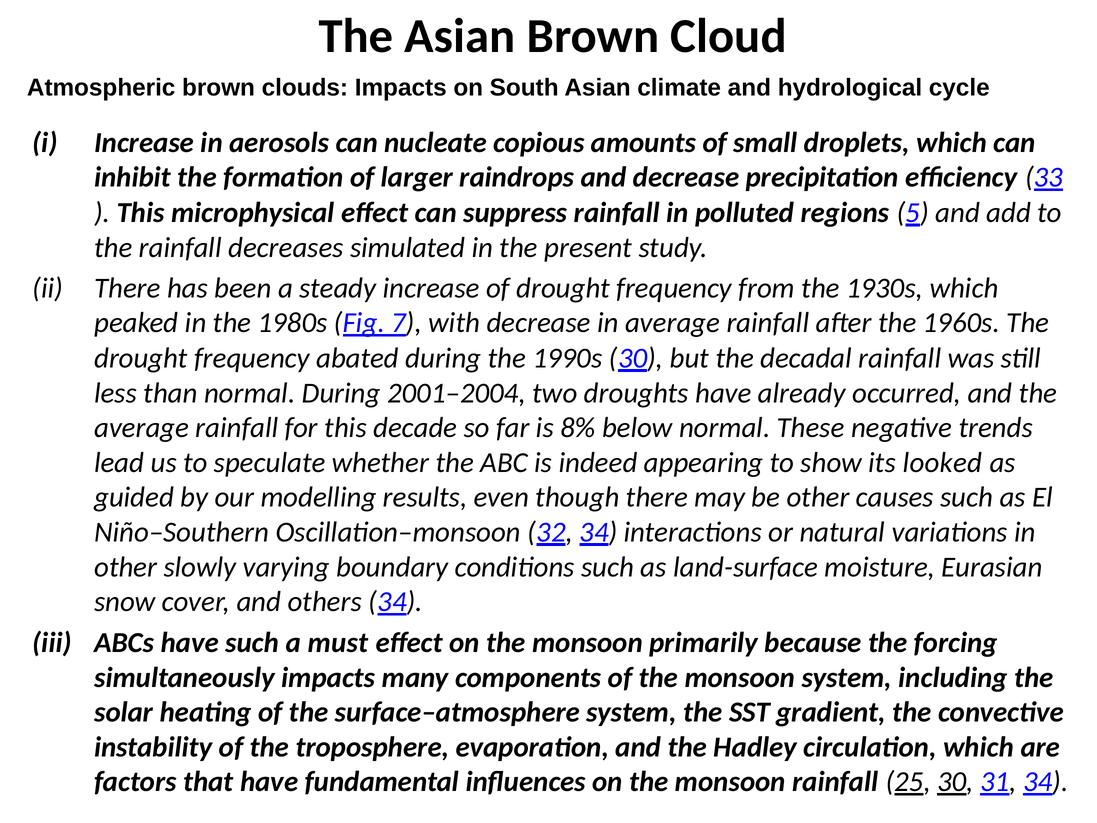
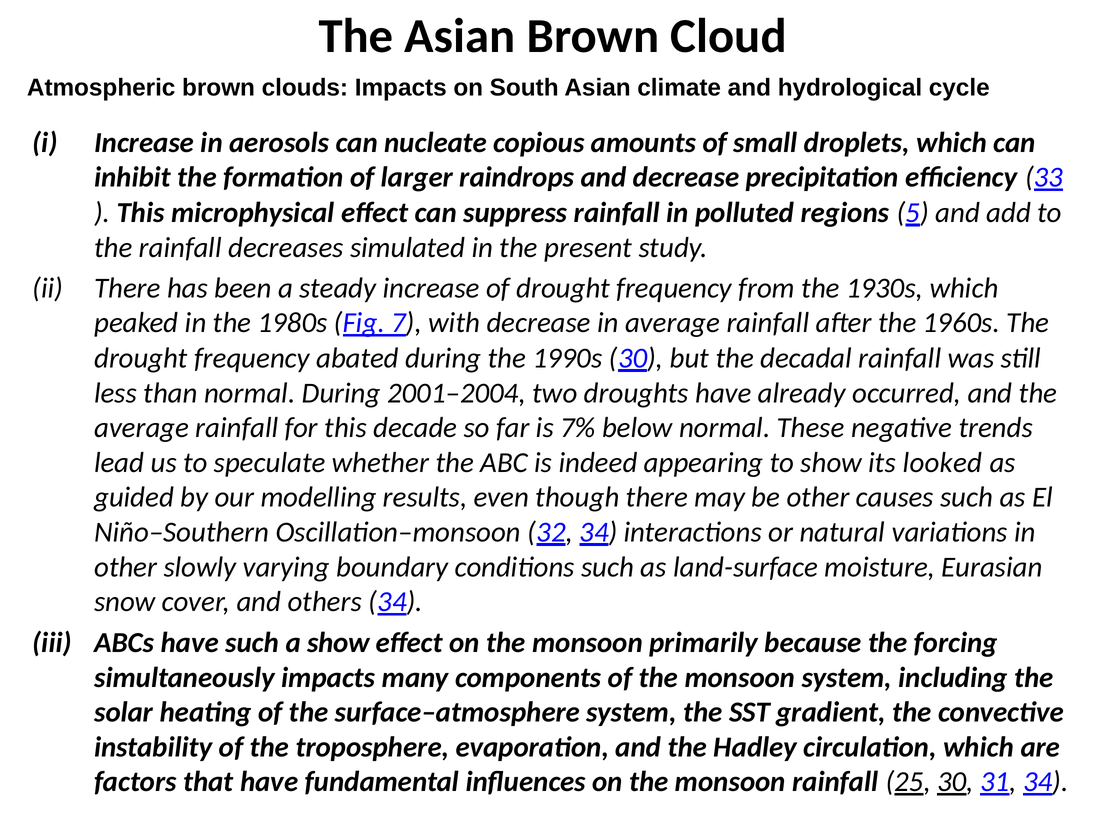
8%: 8% -> 7% (578, 428)
a must: must -> show (338, 643)
